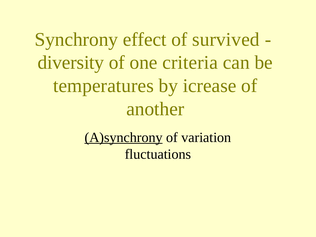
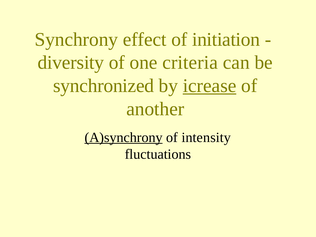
survived: survived -> initiation (226, 39)
temperatures: temperatures -> synchronized (104, 86)
icrease underline: none -> present (210, 86)
variation: variation -> intensity (206, 137)
